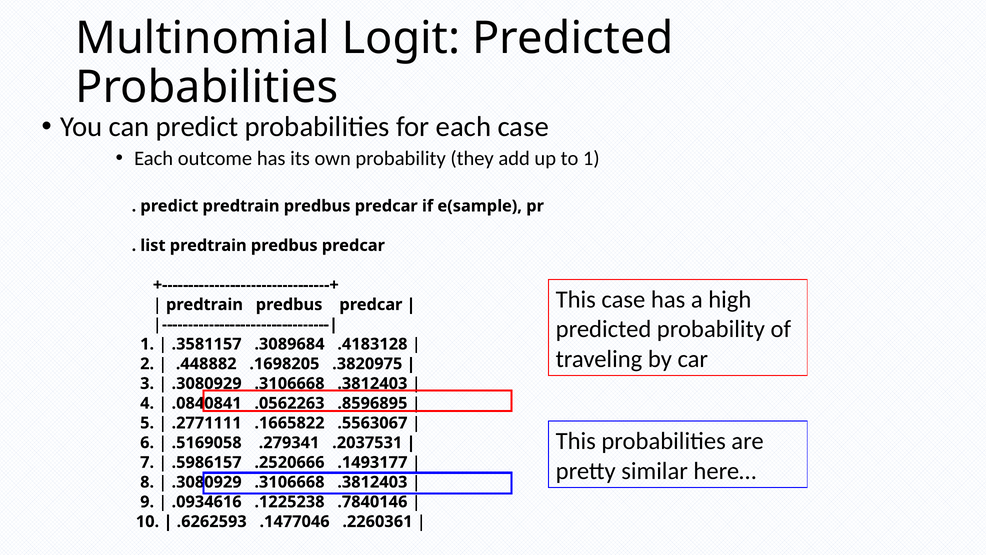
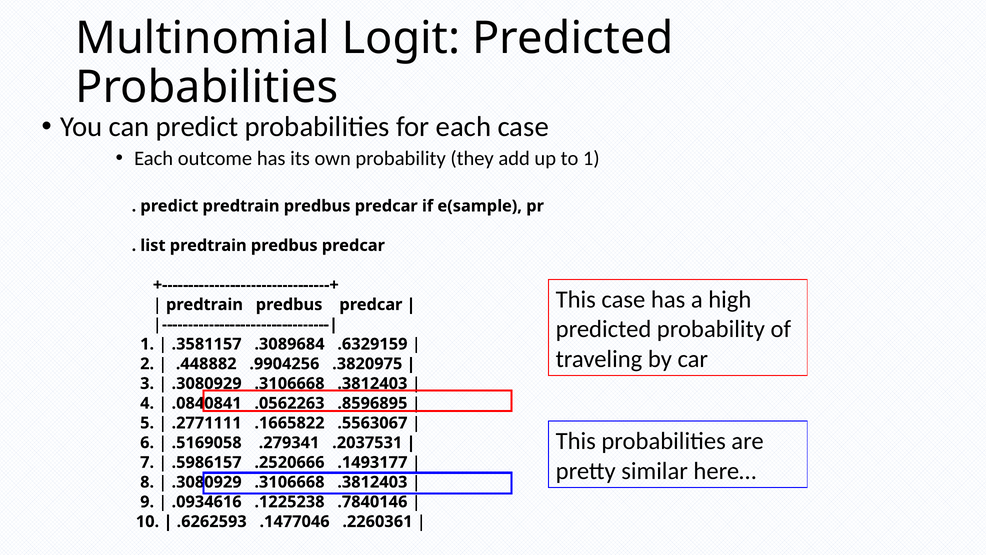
.4183128: .4183128 -> .6329159 (372, 344)
.1698205: .1698205 -> .9904256 (284, 364)
